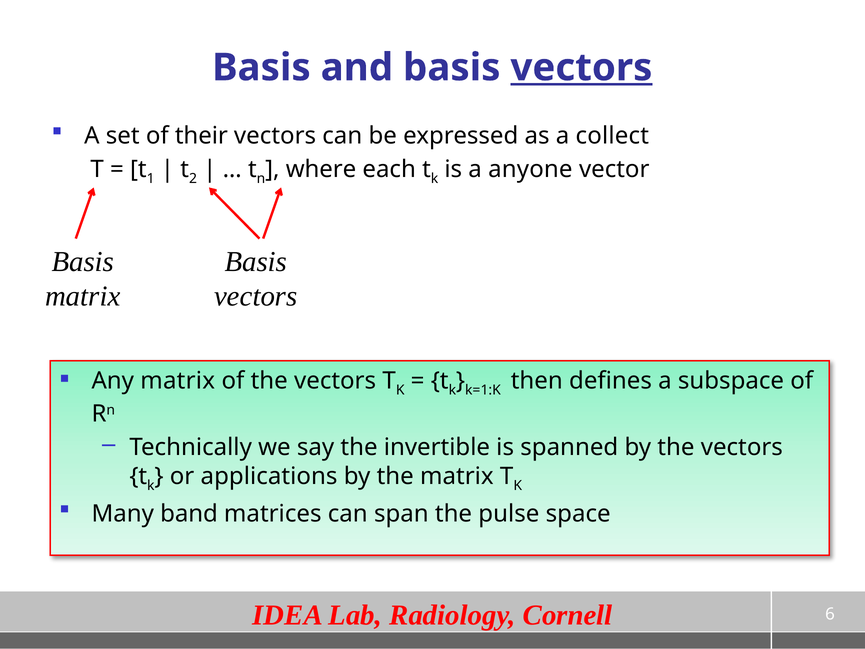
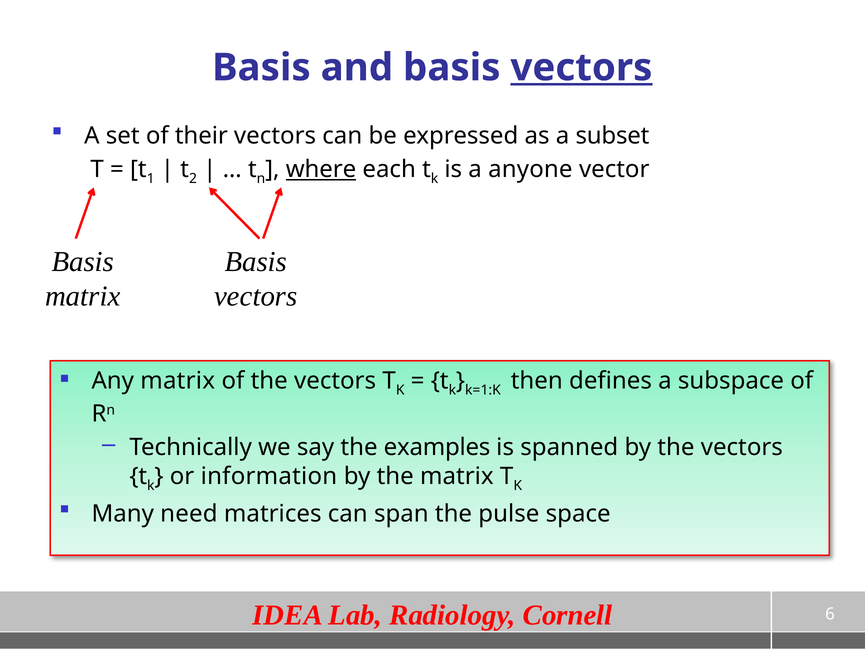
collect: collect -> subset (612, 136)
where underline: none -> present (321, 169)
invertible: invertible -> examples (437, 447)
applications: applications -> information (269, 476)
band: band -> need (189, 514)
